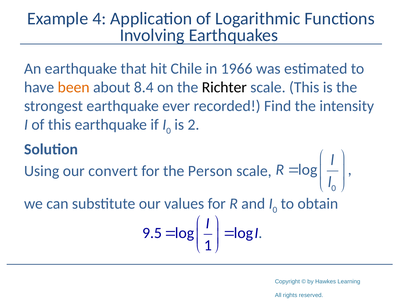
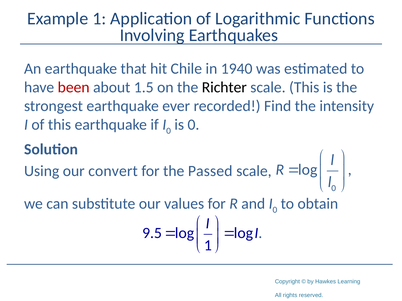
Example 4: 4 -> 1 (99, 19)
1966: 1966 -> 1940 (237, 69)
been colour: orange -> red (74, 88)
8.4: 8.4 -> 1.5 (144, 88)
is 2: 2 -> 0 (193, 125)
Person: Person -> Passed (210, 171)
